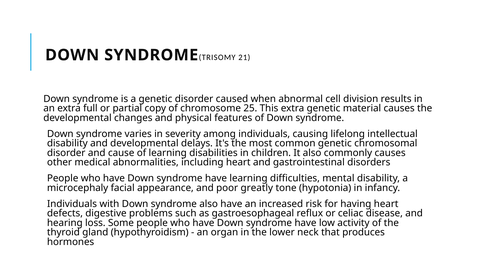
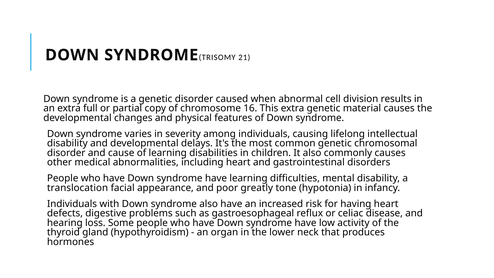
25: 25 -> 16 (250, 108)
microcephaly: microcephaly -> translocation (78, 188)
